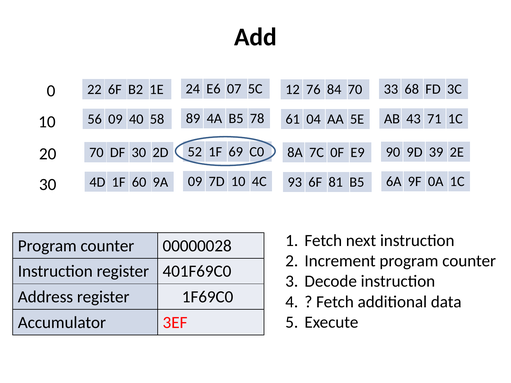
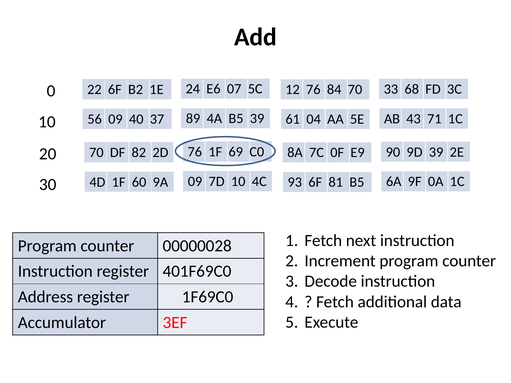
58: 58 -> 37 (157, 119)
B5 78: 78 -> 39 (257, 119)
DF 30: 30 -> 82 (139, 152)
2D 52: 52 -> 76 (195, 152)
